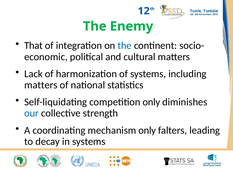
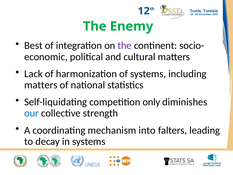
That: That -> Best (33, 46)
the colour: blue -> purple (125, 46)
mechanism only: only -> into (147, 130)
